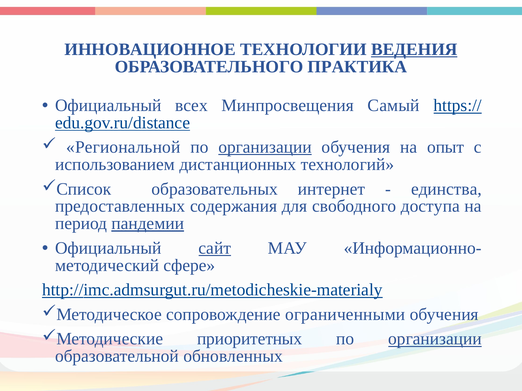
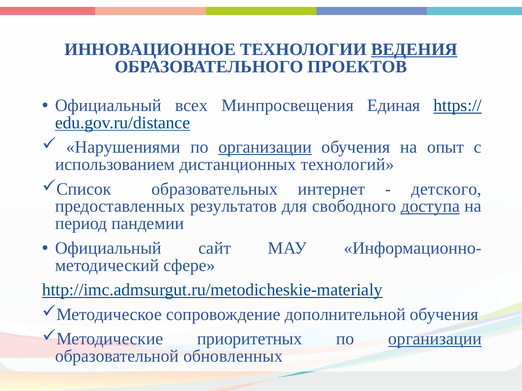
ПРАКТИКА: ПРАКТИКА -> ПРОЕКТОВ (357, 67)
Самый: Самый -> Единая (394, 105)
Региональной: Региональной -> Нарушениями (123, 147)
единства: единства -> детского (446, 189)
содержания: содержания -> результатов (234, 207)
доступа underline: none -> present (430, 207)
пандемии underline: present -> none (148, 224)
сайт underline: present -> none (215, 248)
ограниченными: ограниченными -> дополнительной (345, 315)
